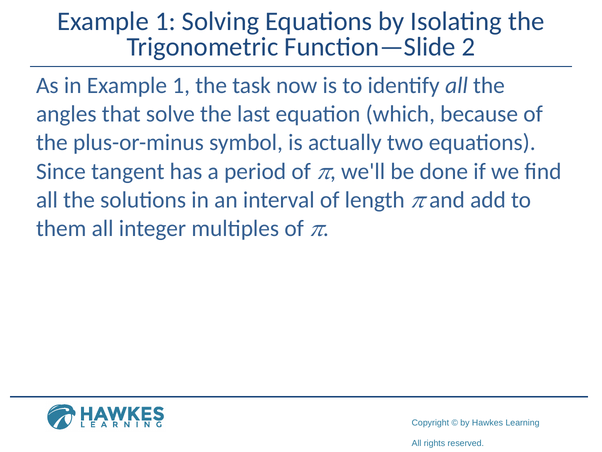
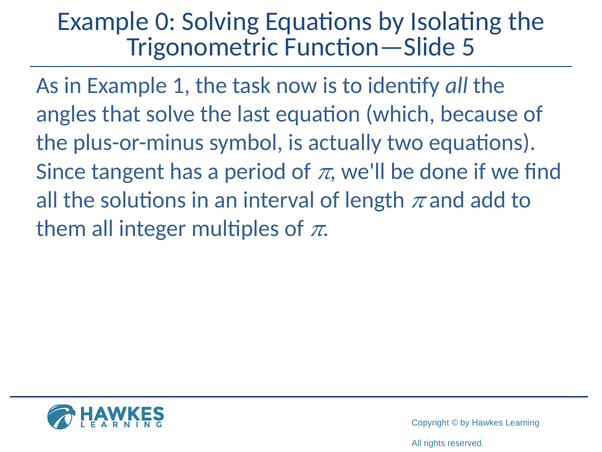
1: 1 -> 0 (165, 22)
2: 2 -> 5 (469, 47)
